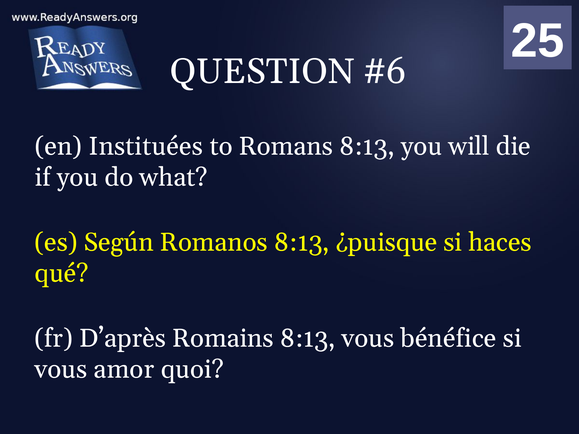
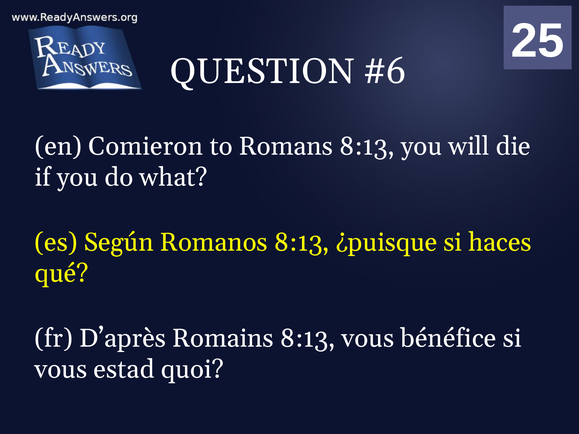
Instituées: Instituées -> Comieron (146, 146)
amor: amor -> estad (124, 369)
